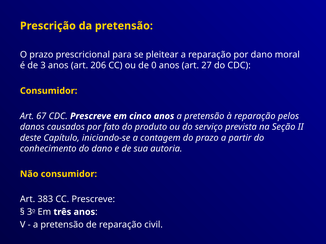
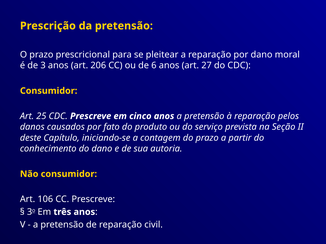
0: 0 -> 6 (154, 66)
67: 67 -> 25 (41, 116)
383: 383 -> 106 (45, 200)
